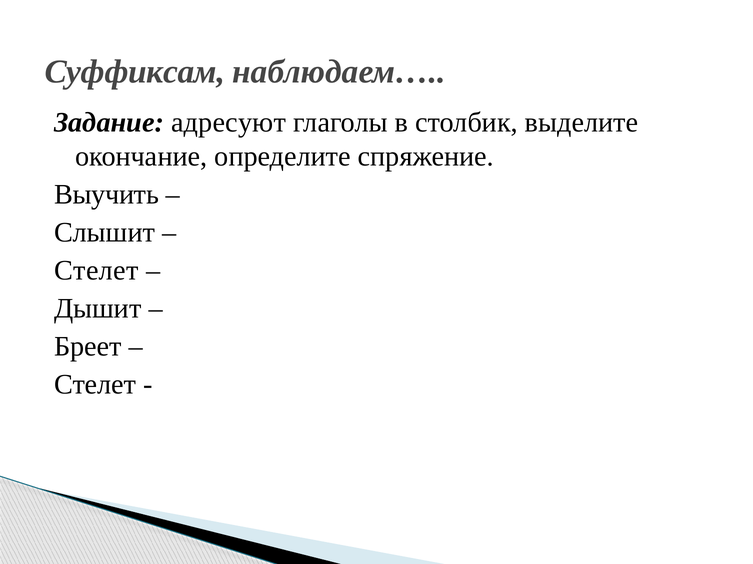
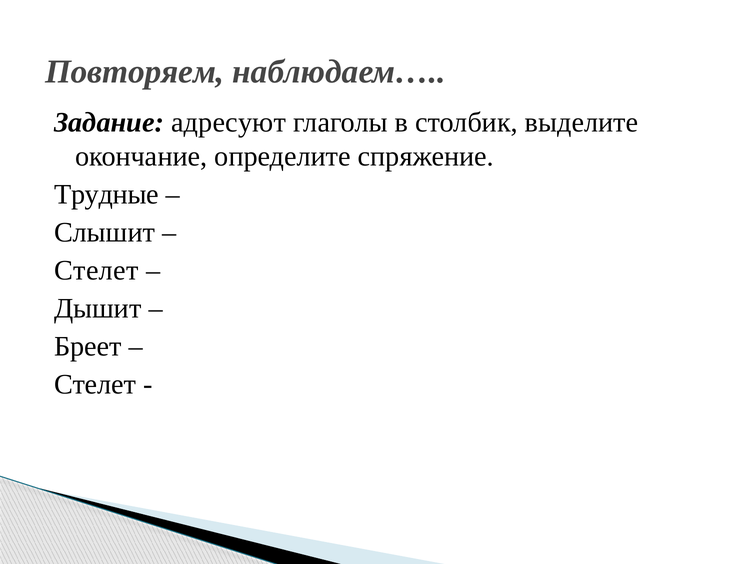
Суффиксам: Суффиксам -> Повторяем (135, 72)
Выучить: Выучить -> Трудные (107, 195)
